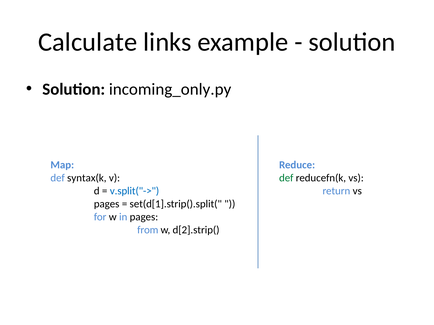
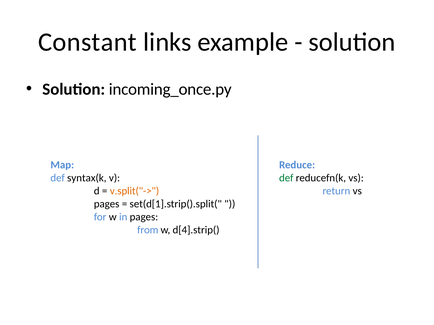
Calculate: Calculate -> Constant (87, 42)
incoming_only.py: incoming_only.py -> incoming_once.py (170, 89)
v.split("-> colour: blue -> orange (135, 191)
d[2].strip(: d[2].strip( -> d[4].strip( (196, 230)
